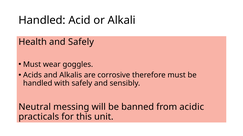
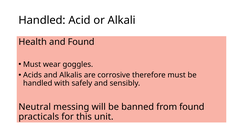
and Safely: Safely -> Found (81, 42)
from acidic: acidic -> found (192, 108)
